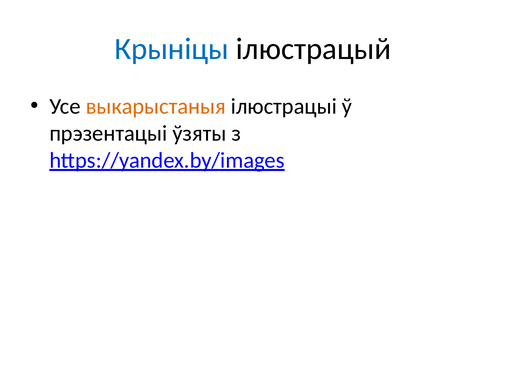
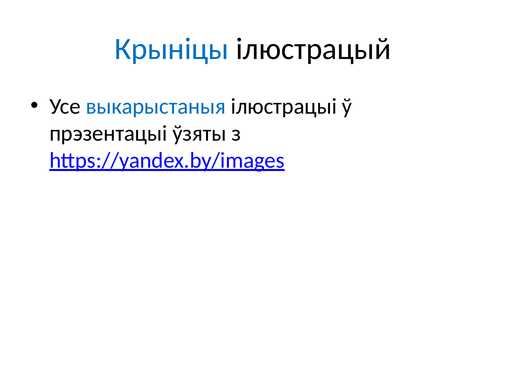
выкарыстаныя colour: orange -> blue (156, 106)
